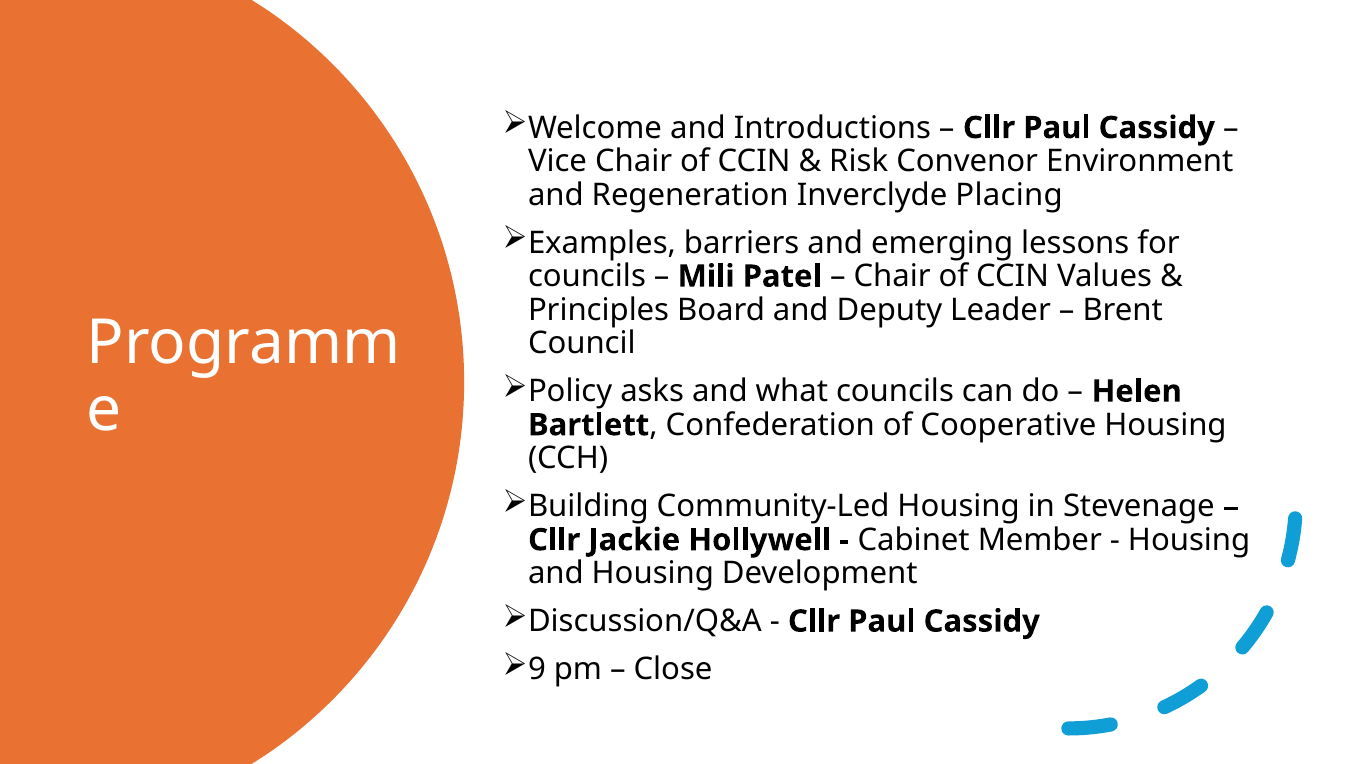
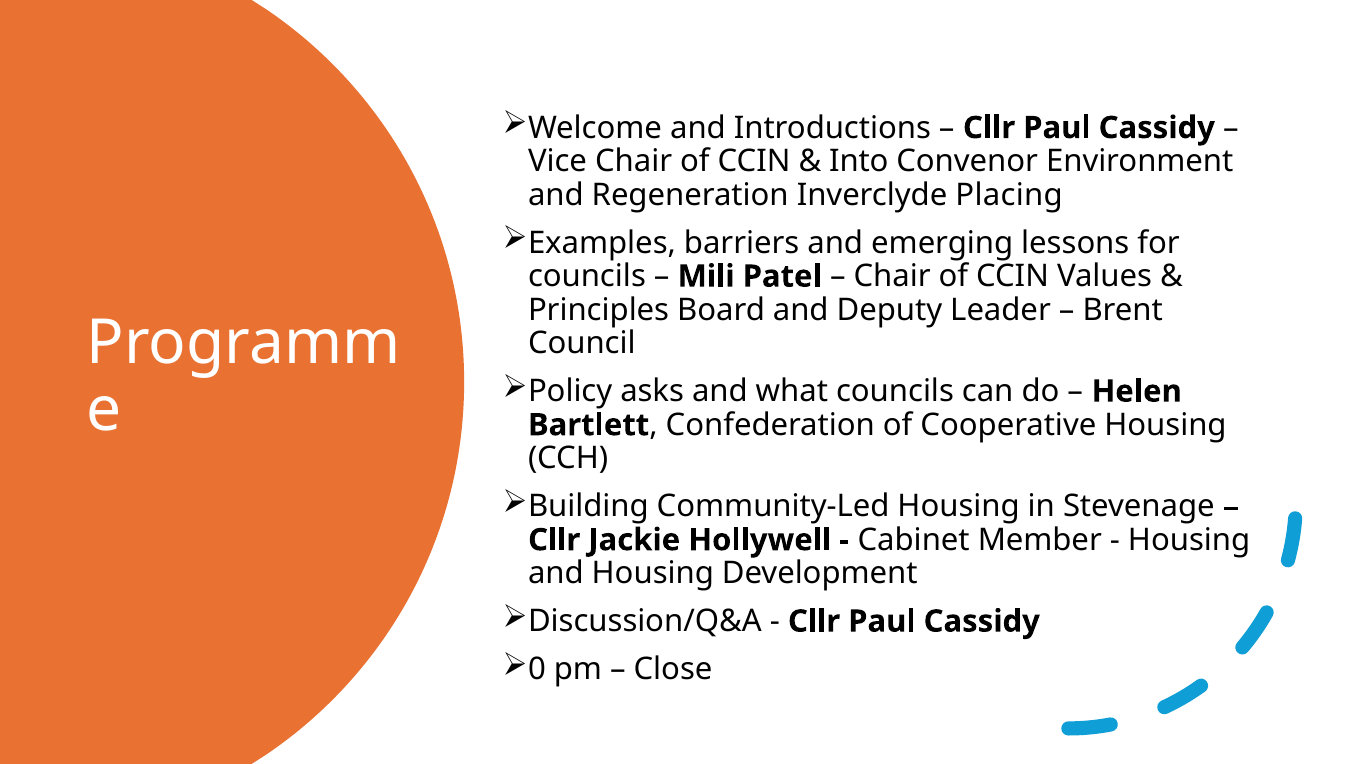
Risk: Risk -> Into (859, 161)
9: 9 -> 0 (537, 669)
